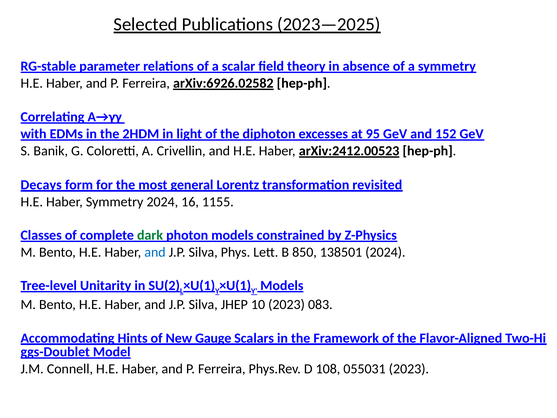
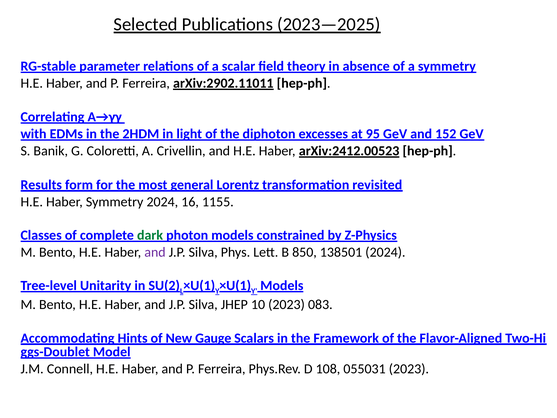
arXiv:6926.02582: arXiv:6926.02582 -> arXiv:2902.11011 (223, 83)
Decays: Decays -> Results (41, 185)
and colour: blue -> purple (155, 252)
